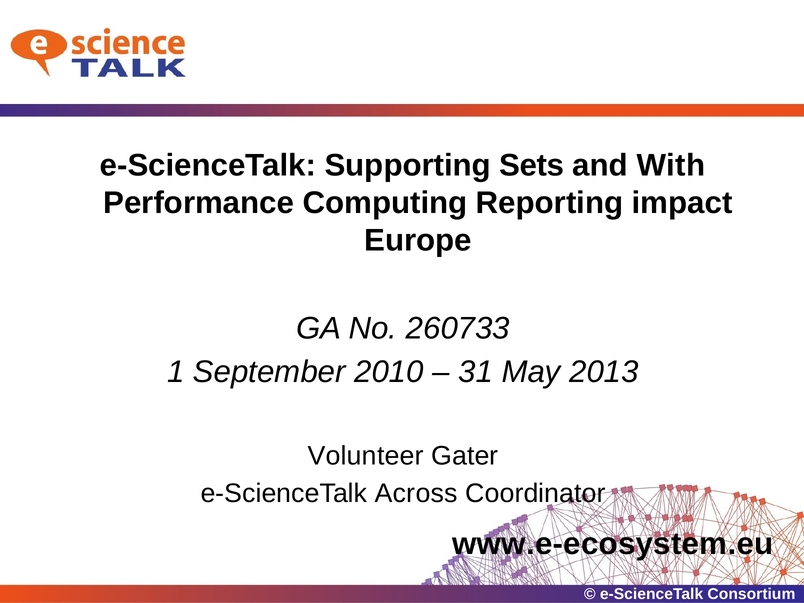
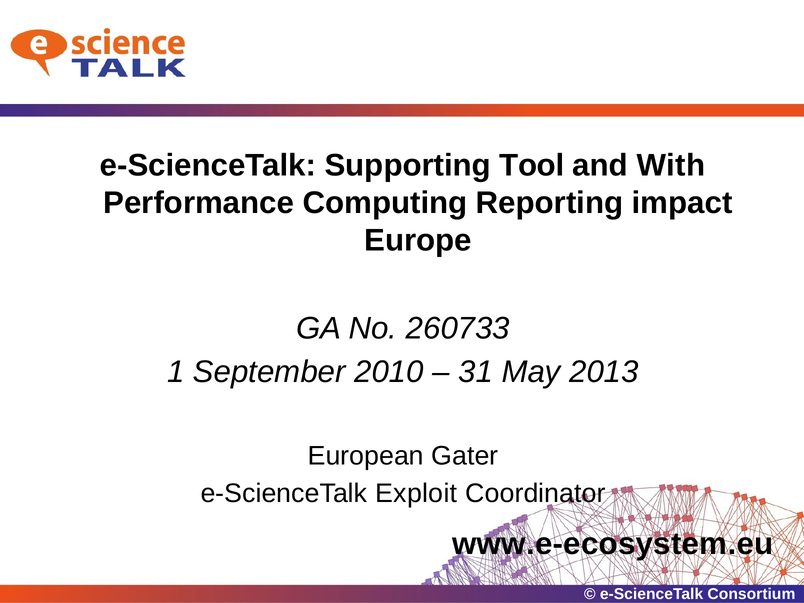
Sets: Sets -> Tool (532, 166)
Volunteer: Volunteer -> European (366, 456)
Across: Across -> Exploit (416, 493)
